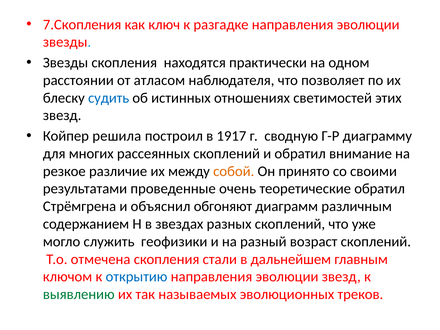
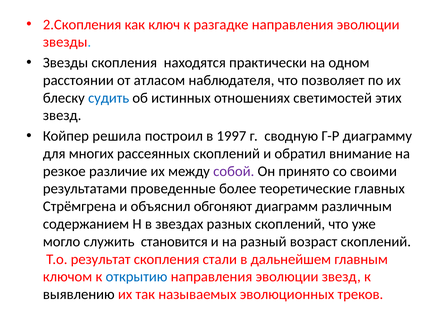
7.Скопления: 7.Скопления -> 2.Скопления (82, 25)
1917: 1917 -> 1997 (231, 136)
собой colour: orange -> purple (234, 171)
очень: очень -> более (238, 189)
теоретические обратил: обратил -> главных (380, 189)
геофизики: геофизики -> становится (174, 242)
отмечена: отмечена -> результат (101, 259)
выявлению colour: green -> black (79, 294)
